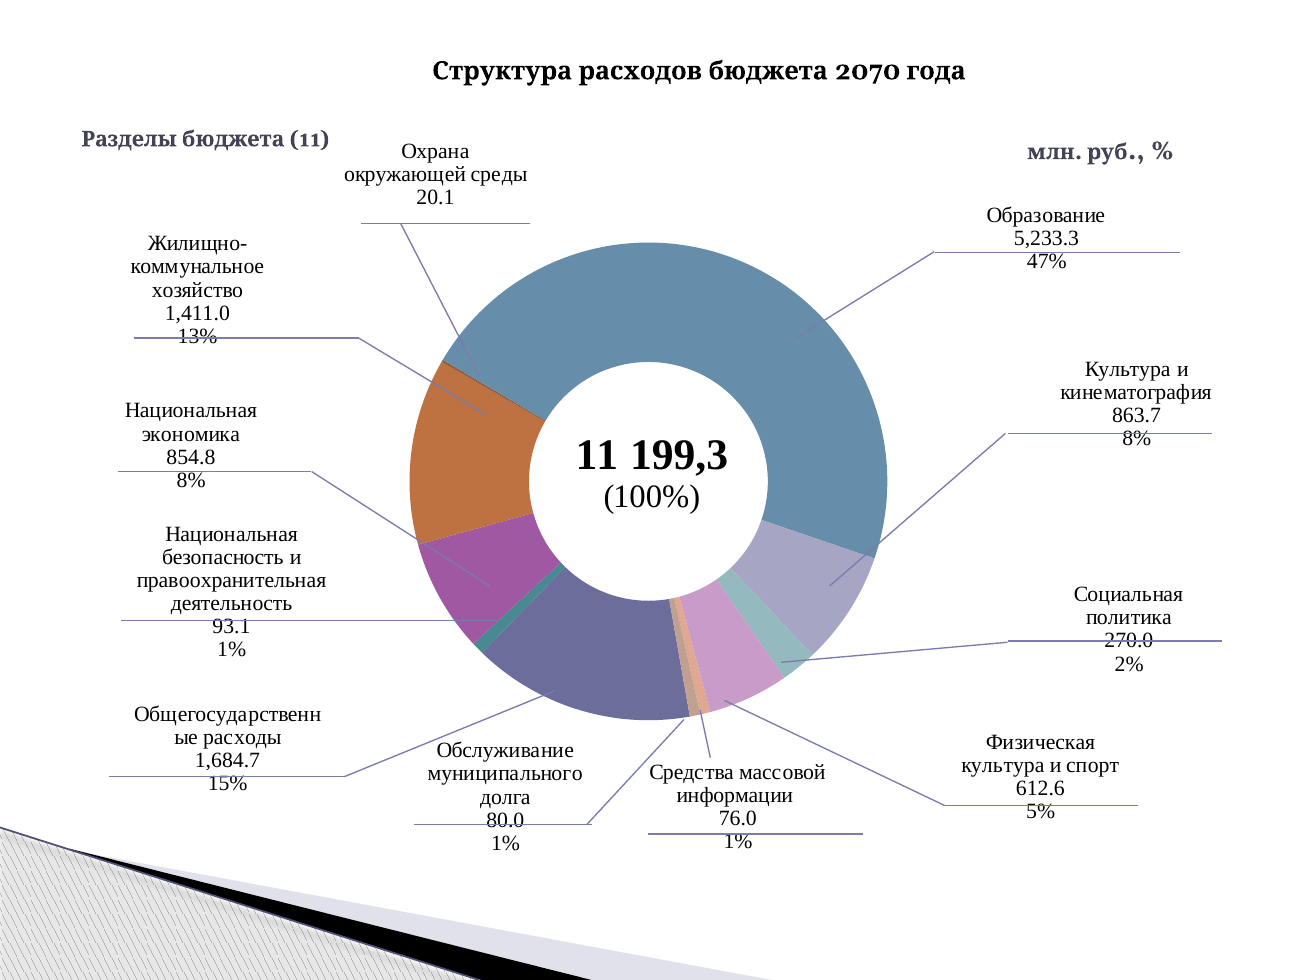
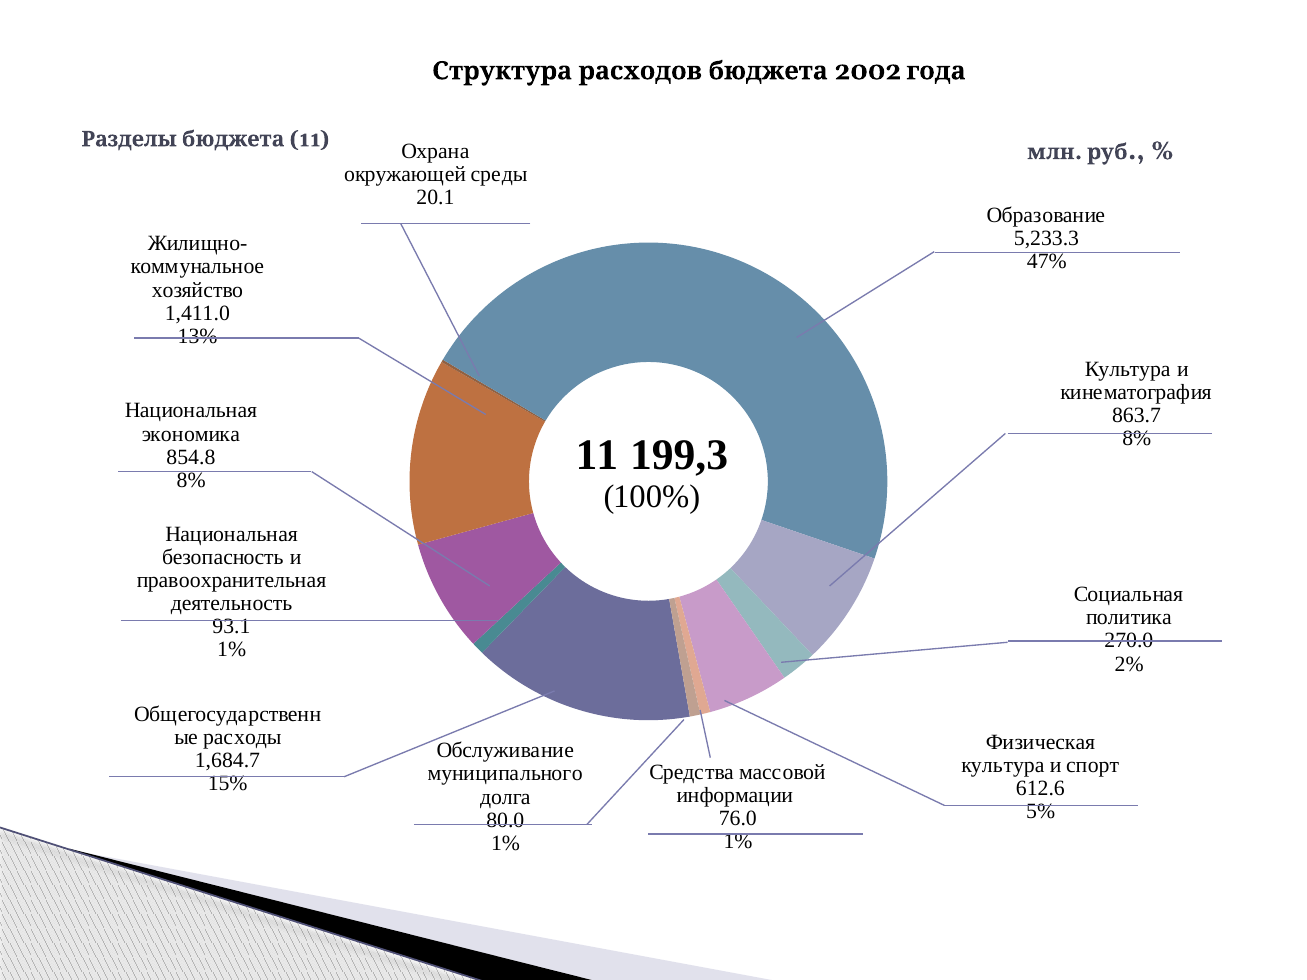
2070: 2070 -> 2002 (868, 71)
